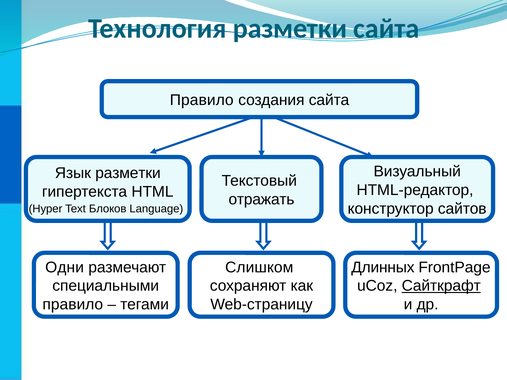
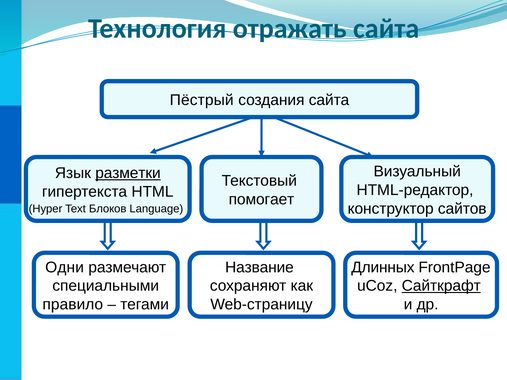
Технология разметки: разметки -> отражать (290, 28)
Правило: Правило -> Пёстрый (202, 100)
разметки underline: none -> present (128, 173)
отражать: отражать -> помогает (261, 199)
Слишком: Слишком -> Название (259, 267)
